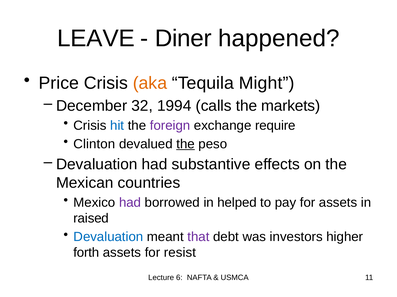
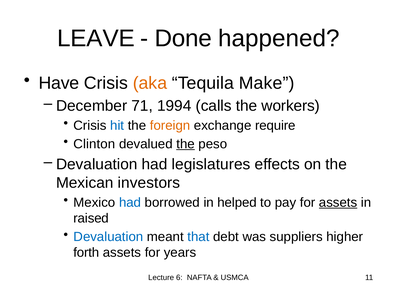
Diner: Diner -> Done (183, 38)
Price: Price -> Have (59, 83)
Might: Might -> Make (267, 83)
32: 32 -> 71 (142, 106)
markets: markets -> workers (291, 106)
foreign colour: purple -> orange (170, 126)
substantive: substantive -> legislatures (211, 165)
countries: countries -> investors (149, 183)
had colour: purple -> blue (130, 203)
assets underline: none -> present (338, 203)
that colour: purple -> blue (198, 237)
investors: investors -> suppliers (296, 237)
resist: resist -> years (180, 253)
